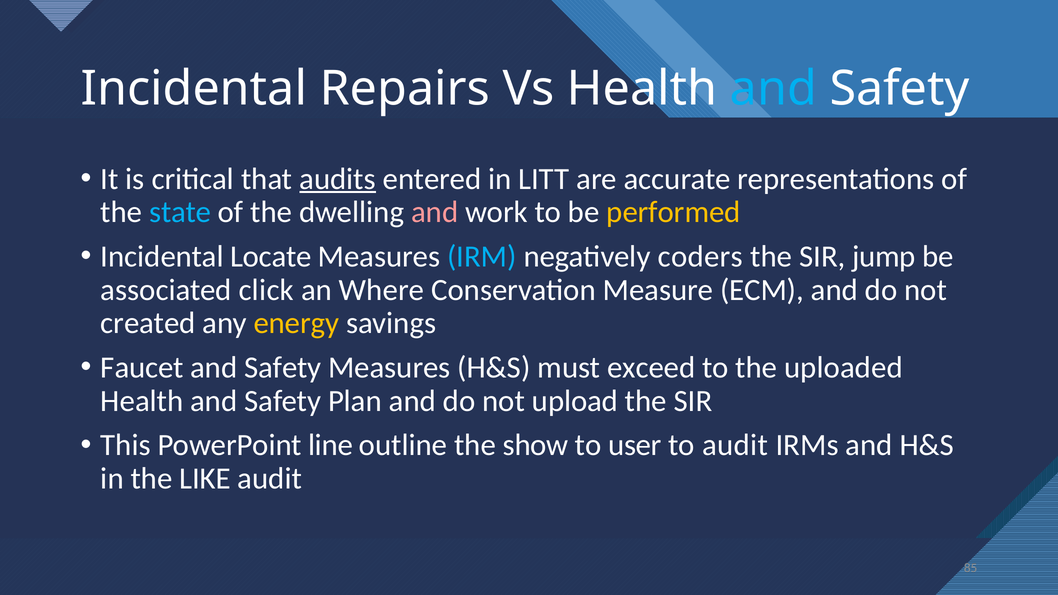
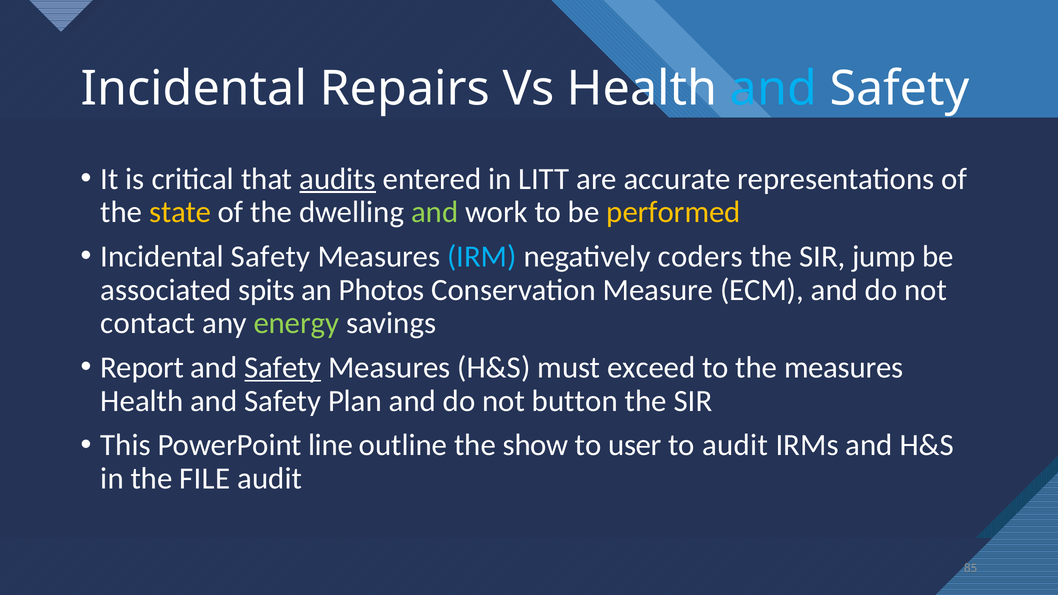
state colour: light blue -> yellow (180, 212)
and colour: pink -> light green (435, 212)
Incidental Locate: Locate -> Safety (271, 257)
associated click: click -> spits (267, 290)
Where: Where -> Photos (382, 290)
created: created -> contact (148, 323)
energy colour: yellow -> light green (296, 323)
Faucet: Faucet -> Report (142, 368)
Safety underline: none -> present (283, 368)
the uploaded: uploaded -> measures (844, 368)
upload: upload -> button (575, 401)
LIKE: LIKE -> FILE (205, 479)
